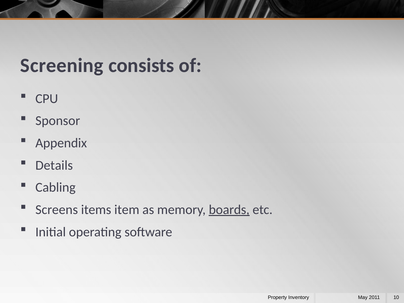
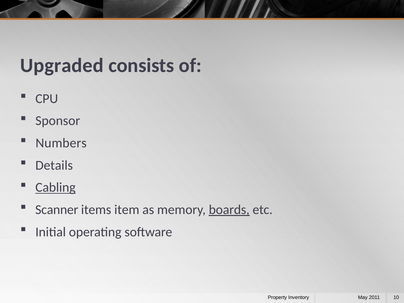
Screening: Screening -> Upgraded (62, 65)
Appendix: Appendix -> Numbers (61, 143)
Cabling underline: none -> present (55, 187)
Screens: Screens -> Scanner (57, 210)
